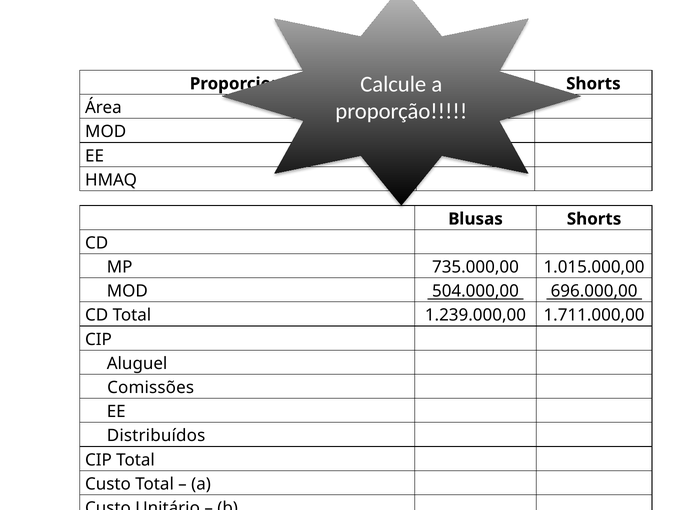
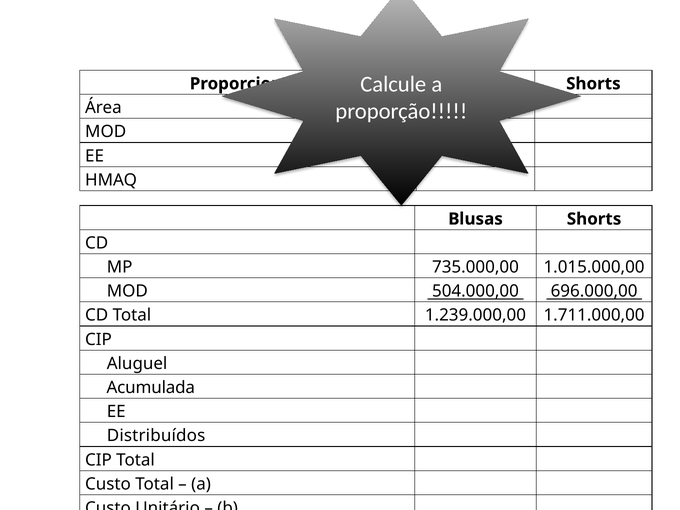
Comissões: Comissões -> Acumulada (151, 388)
